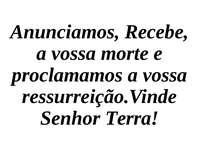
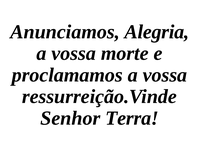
Recebe: Recebe -> Alegria (157, 32)
